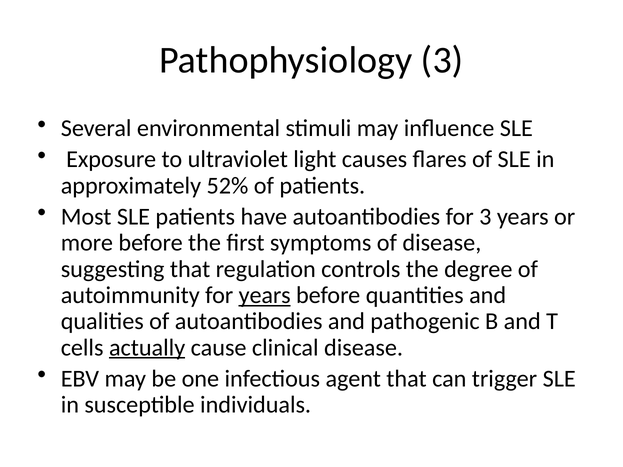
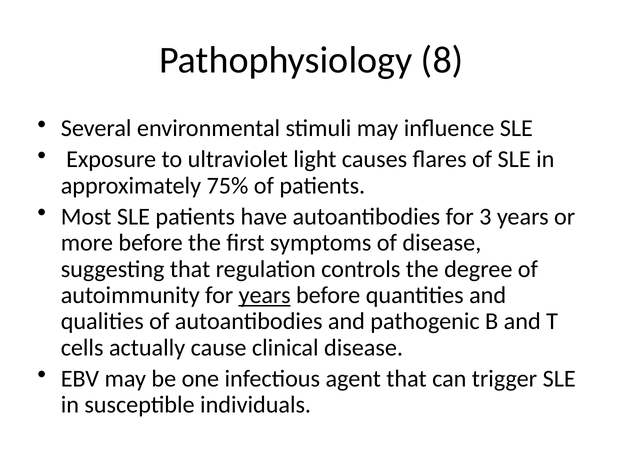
Pathophysiology 3: 3 -> 8 (442, 60)
52%: 52% -> 75% (227, 186)
actually underline: present -> none (147, 348)
